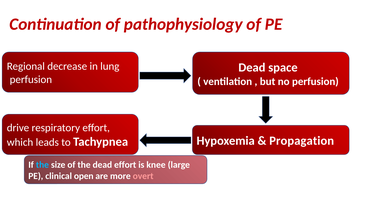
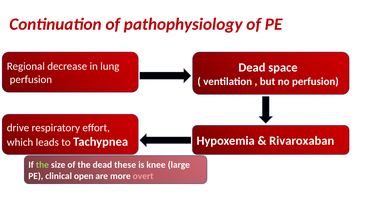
Propagation: Propagation -> Rivaroxaban (302, 141)
the colour: light blue -> light green (42, 165)
dead effort: effort -> these (125, 165)
